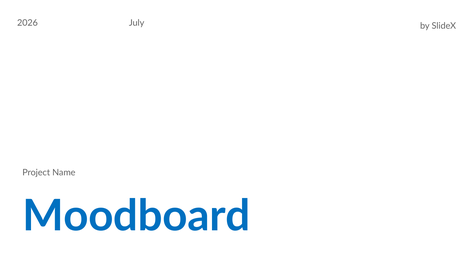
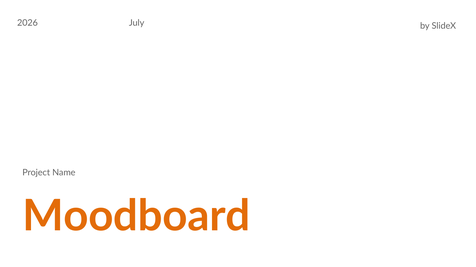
Moodboard colour: blue -> orange (136, 217)
